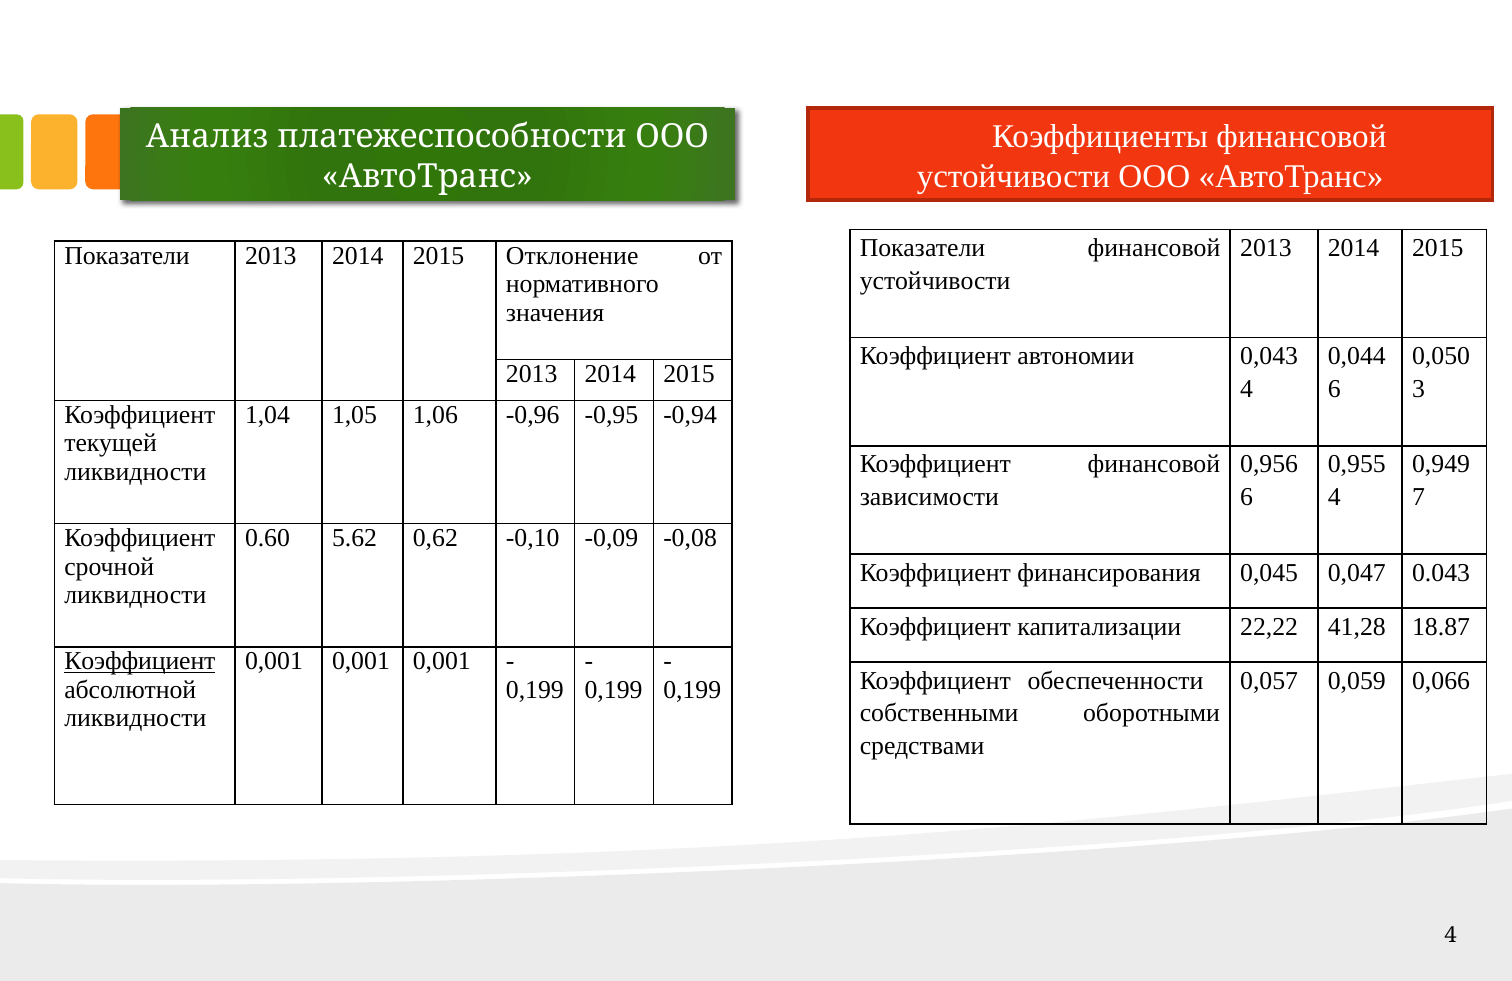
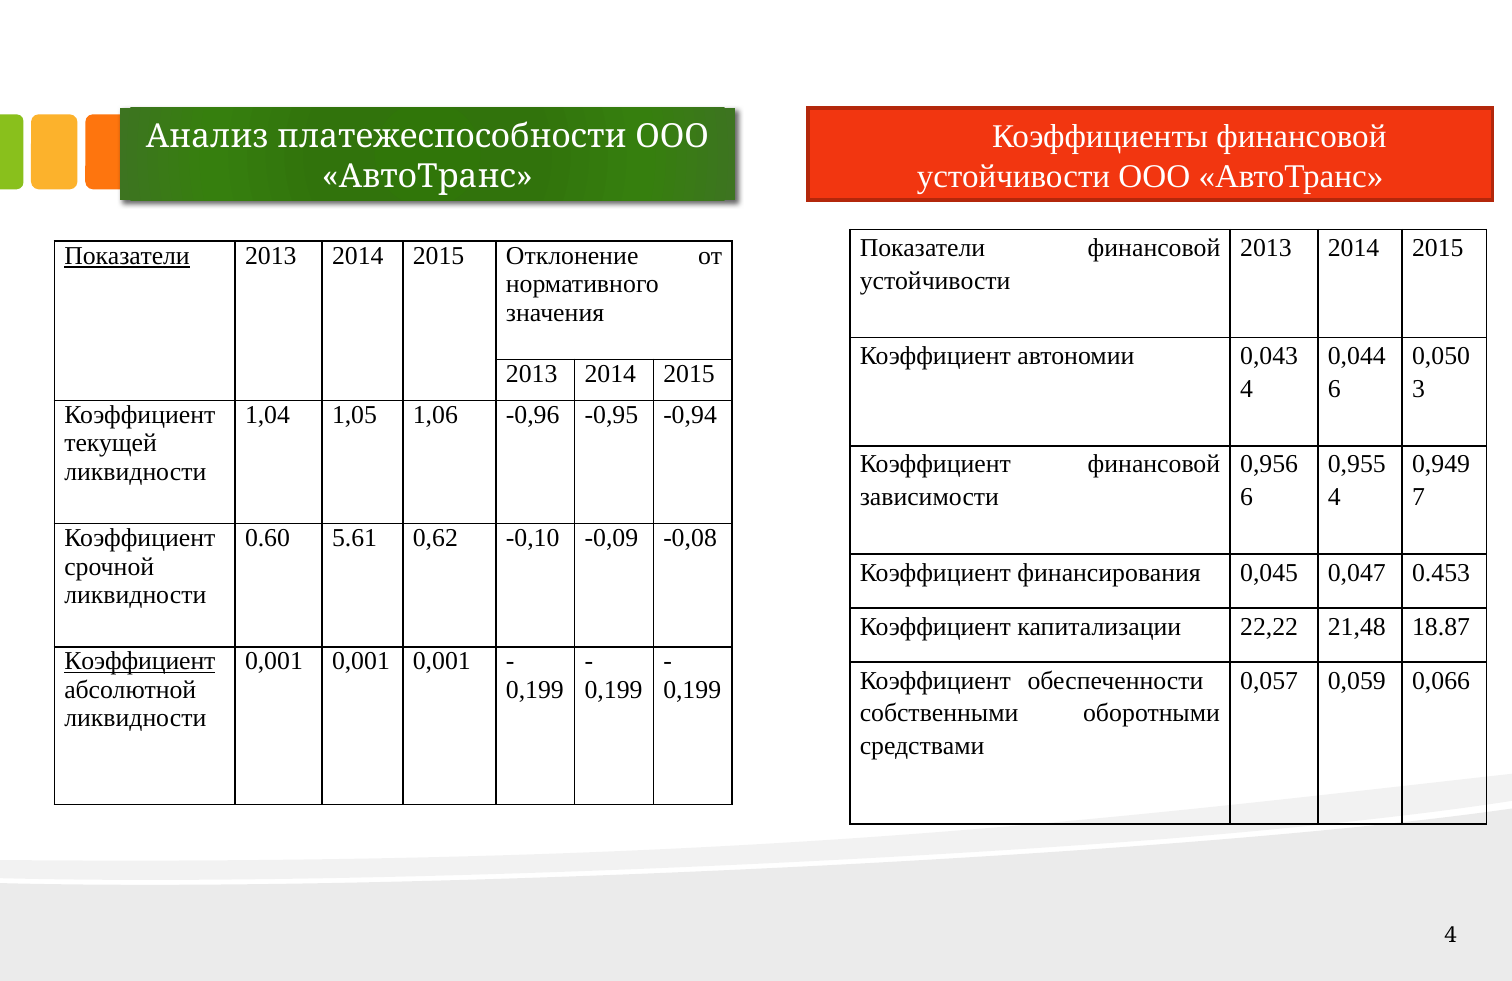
Показатели underline: none -> present (127, 255)
5.62: 5.62 -> 5.61 (355, 538)
0.043: 0.043 -> 0.453 (1441, 572)
41,28: 41,28 -> 21,48 (1357, 626)
